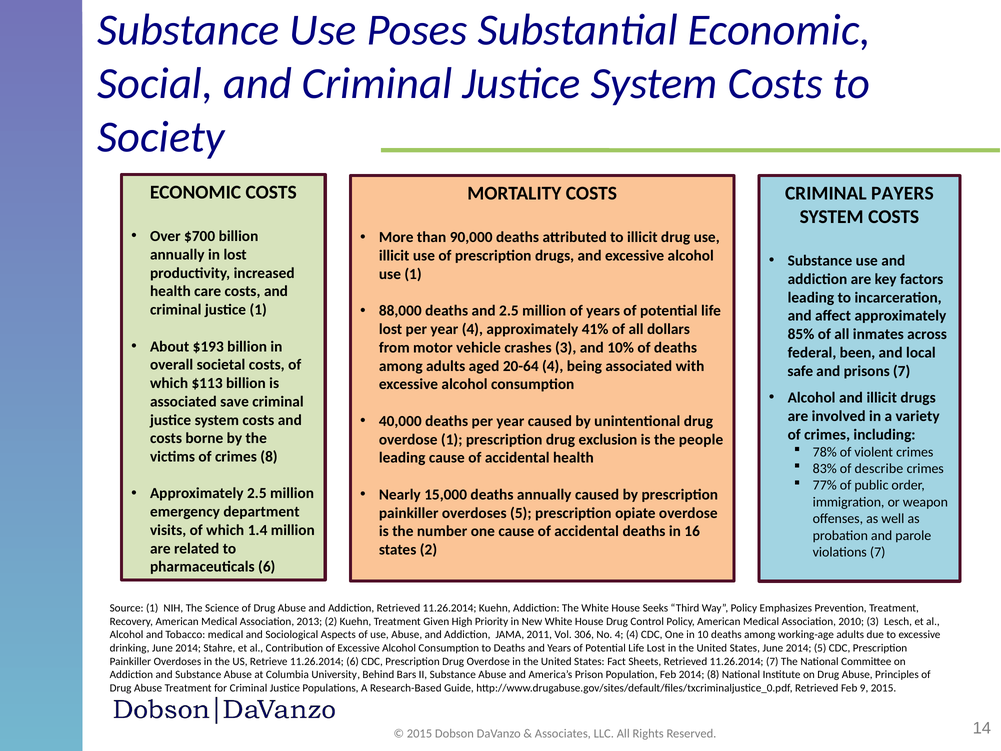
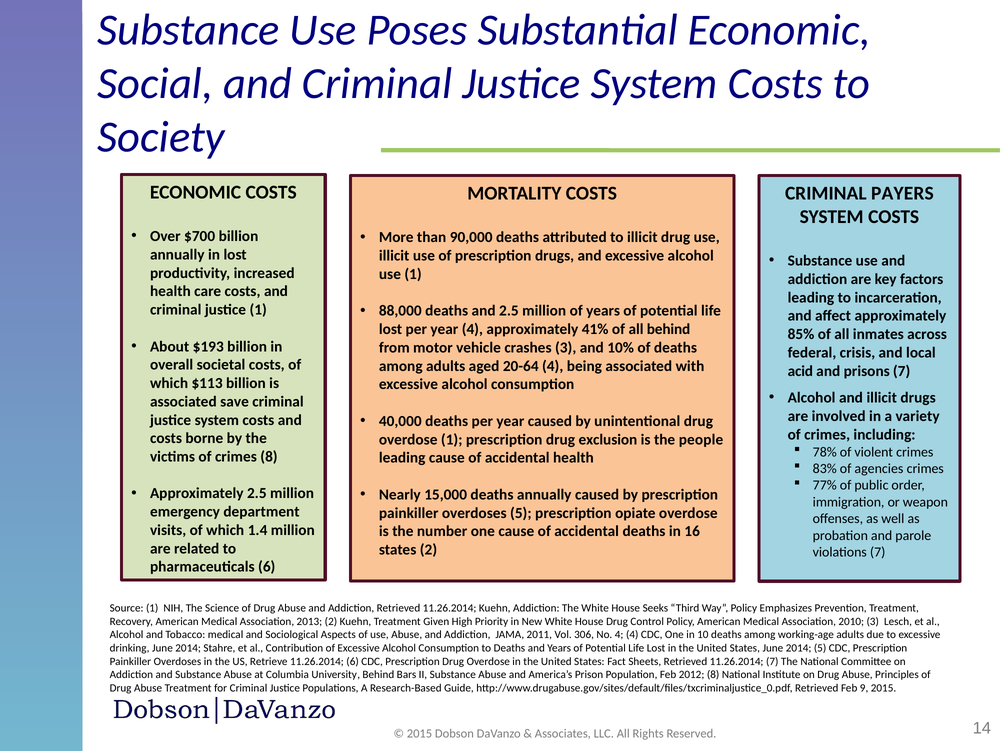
all dollars: dollars -> behind (669, 329)
been: been -> crisis (857, 353)
safe: safe -> acid (800, 371)
describe: describe -> agencies (879, 468)
Feb 2014: 2014 -> 2012 (692, 674)
